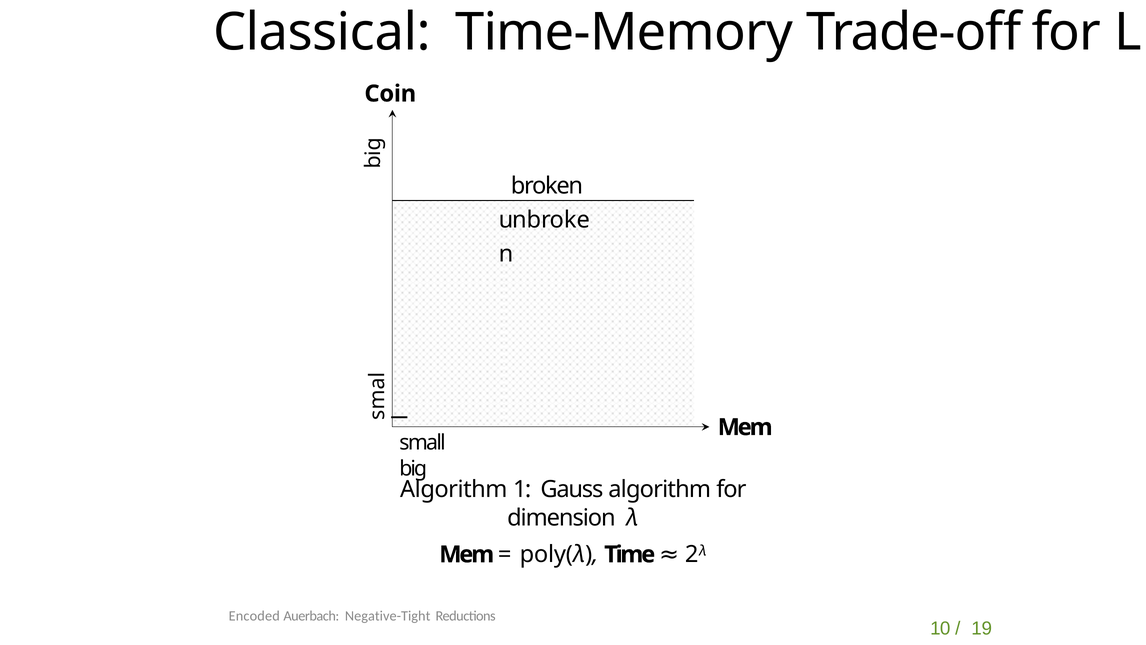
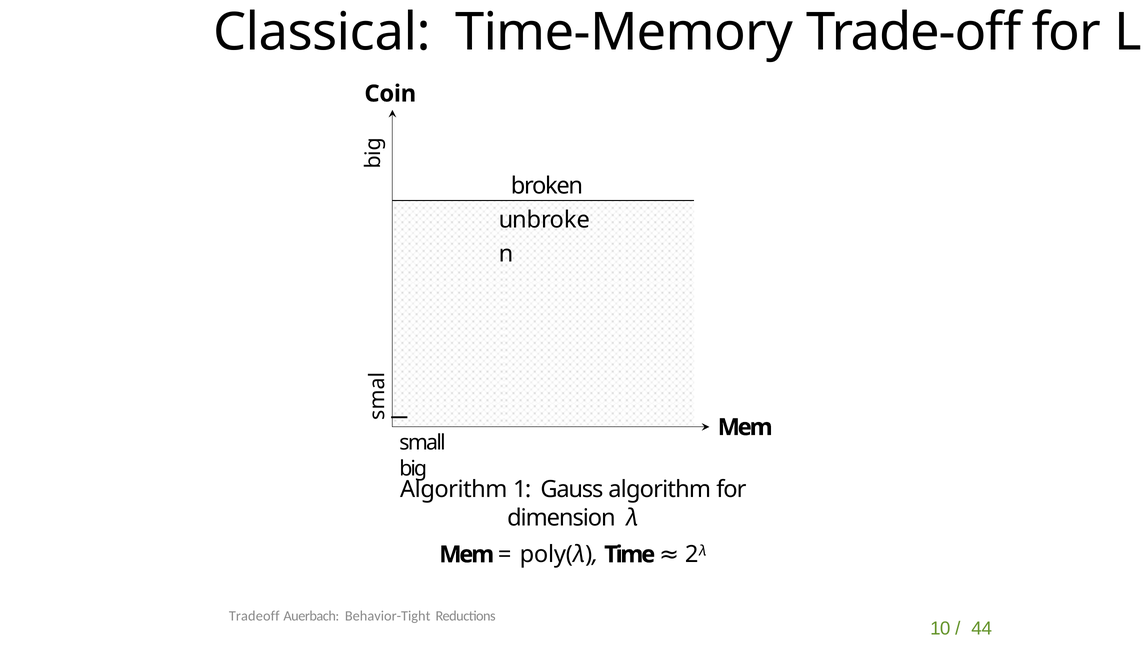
Encoded: Encoded -> Tradeoff (254, 616)
Negative-Tight: Negative-Tight -> Behavior-Tight (388, 616)
19: 19 -> 44 (982, 628)
